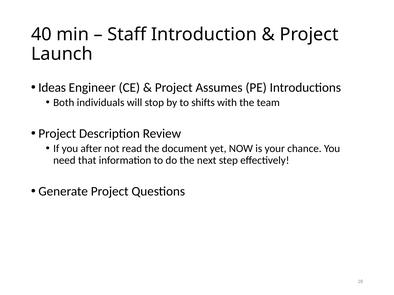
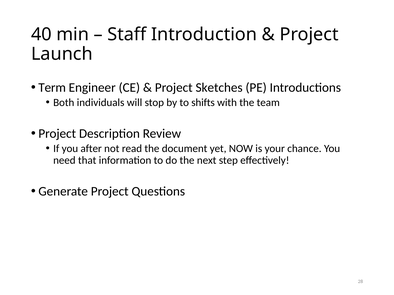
Ideas: Ideas -> Term (52, 88)
Assumes: Assumes -> Sketches (219, 88)
